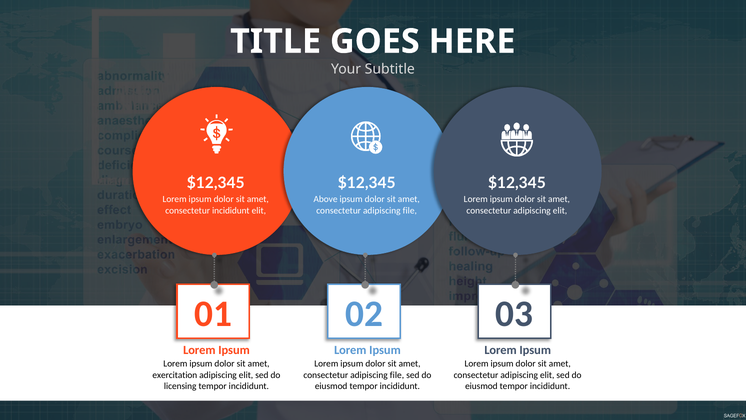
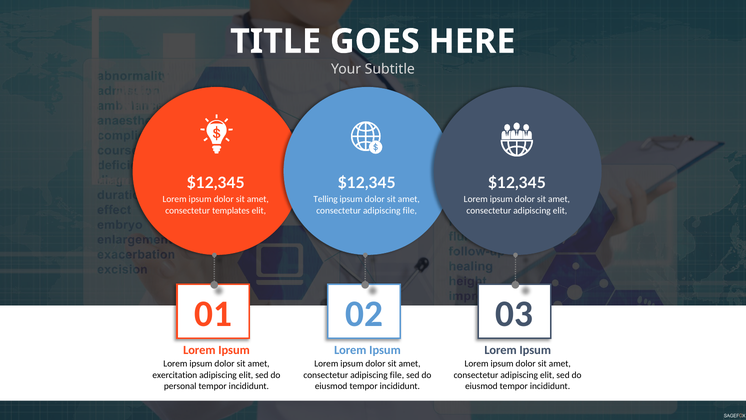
Above: Above -> Telling (326, 199)
consectetur incididunt: incididunt -> templates (231, 210)
licensing: licensing -> personal (180, 386)
